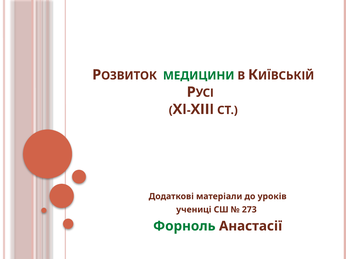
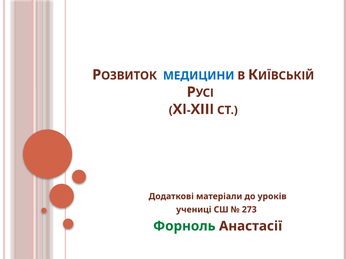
МЕДИЦИНИ colour: green -> blue (199, 76)
